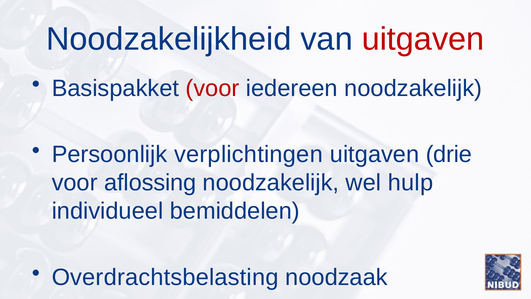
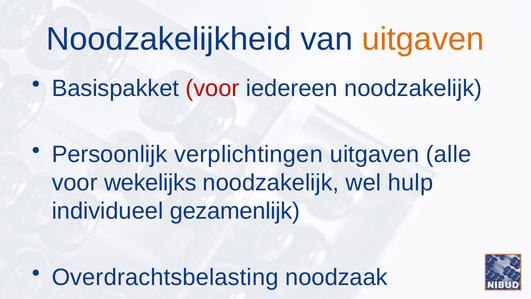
uitgaven colour: red -> orange (423, 39)
drie: drie -> alle (449, 154)
aflossing: aflossing -> wekelijks (150, 183)
bemiddelen: bemiddelen -> gezamenlijk (235, 211)
